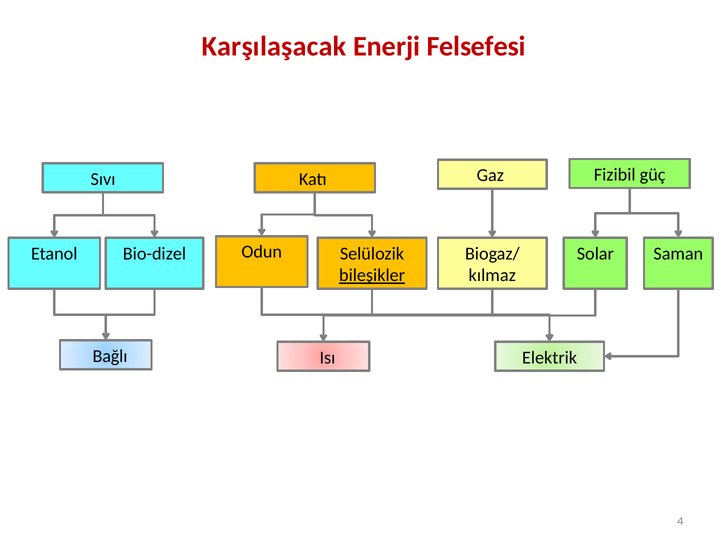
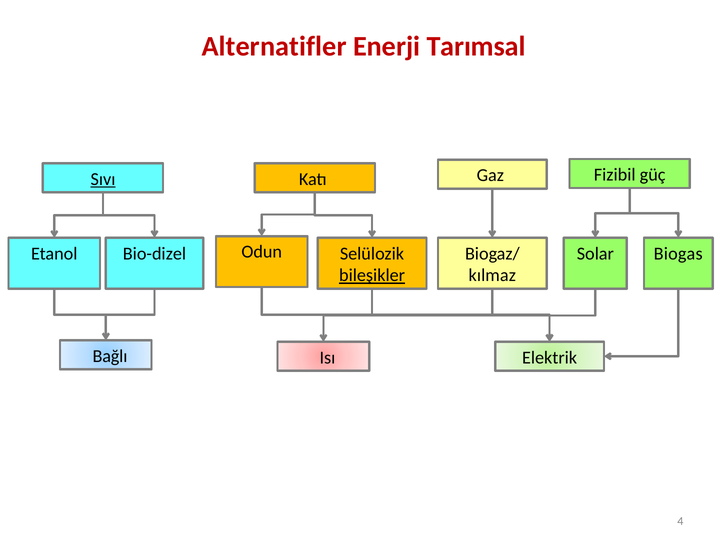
Karşılaşacak: Karşılaşacak -> Alternatifler (274, 46)
Felsefesi: Felsefesi -> Tarımsal (476, 46)
Sıvı underline: none -> present (103, 179)
Saman: Saman -> Biogas (678, 253)
